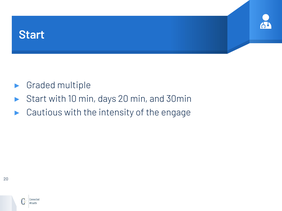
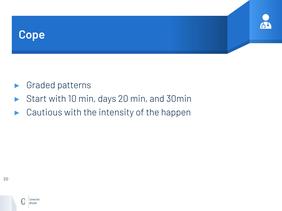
Start: Start -> Cope (32, 35)
multiple: multiple -> patterns (74, 85)
engage: engage -> happen (176, 113)
